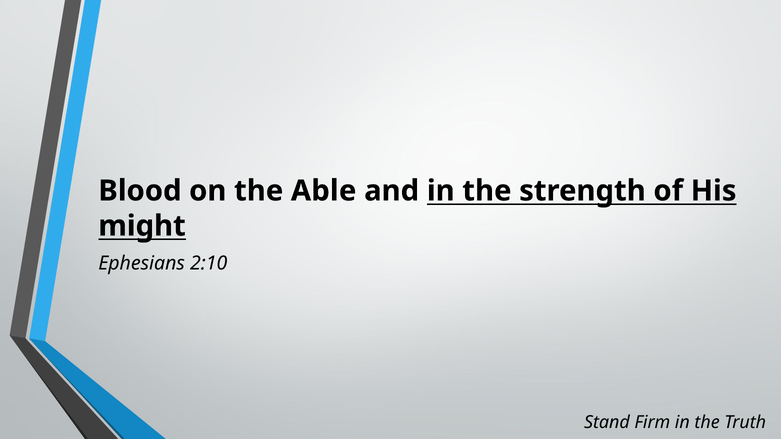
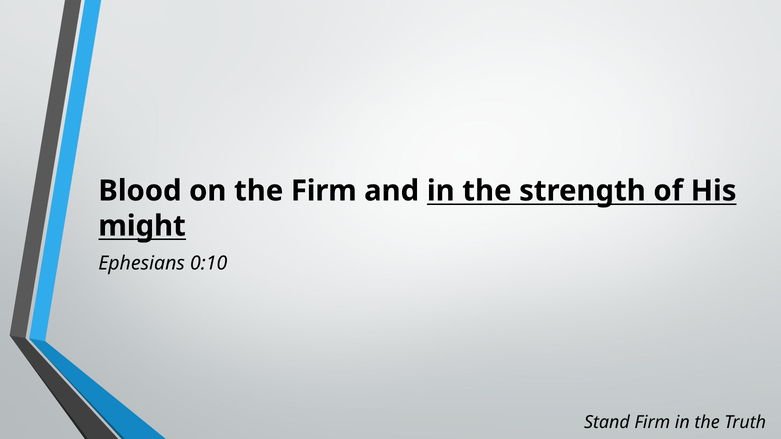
the Able: Able -> Firm (324, 191)
2:10: 2:10 -> 0:10 (209, 264)
